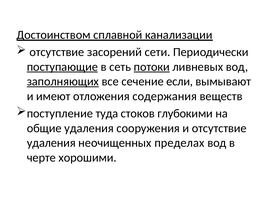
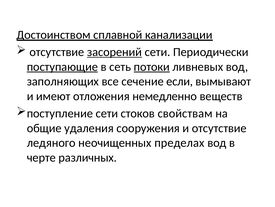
засорений underline: none -> present (114, 52)
заполняющих underline: present -> none (63, 81)
содержания: содержания -> немедленно (165, 96)
поступление туда: туда -> сети (107, 113)
глубокими: глубокими -> свойствам (185, 113)
удаления: удаления -> ледяного (51, 142)
хорошими: хорошими -> различных (88, 157)
